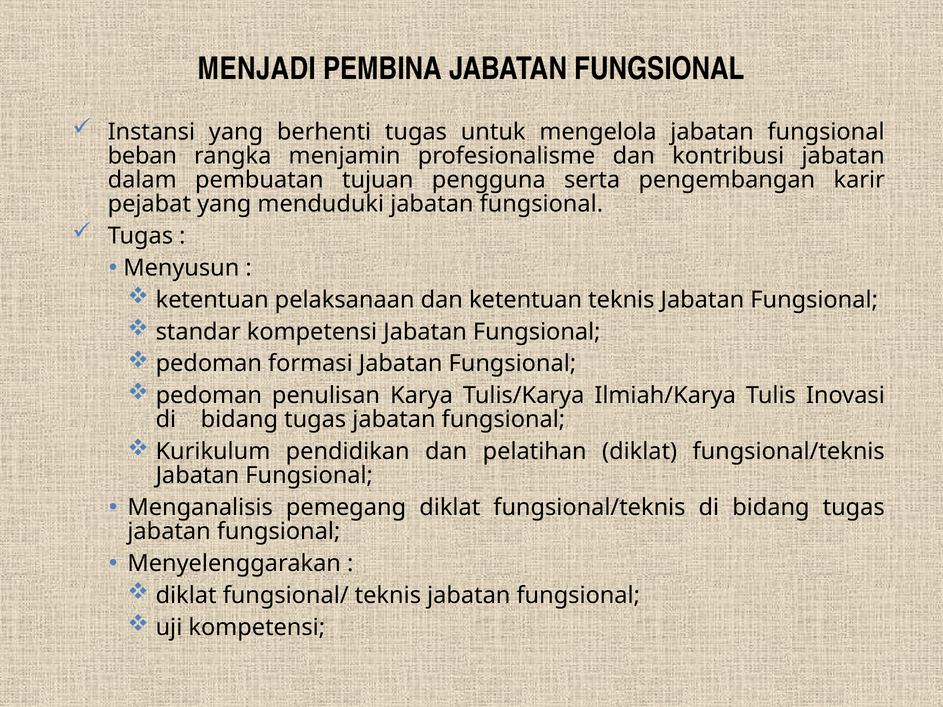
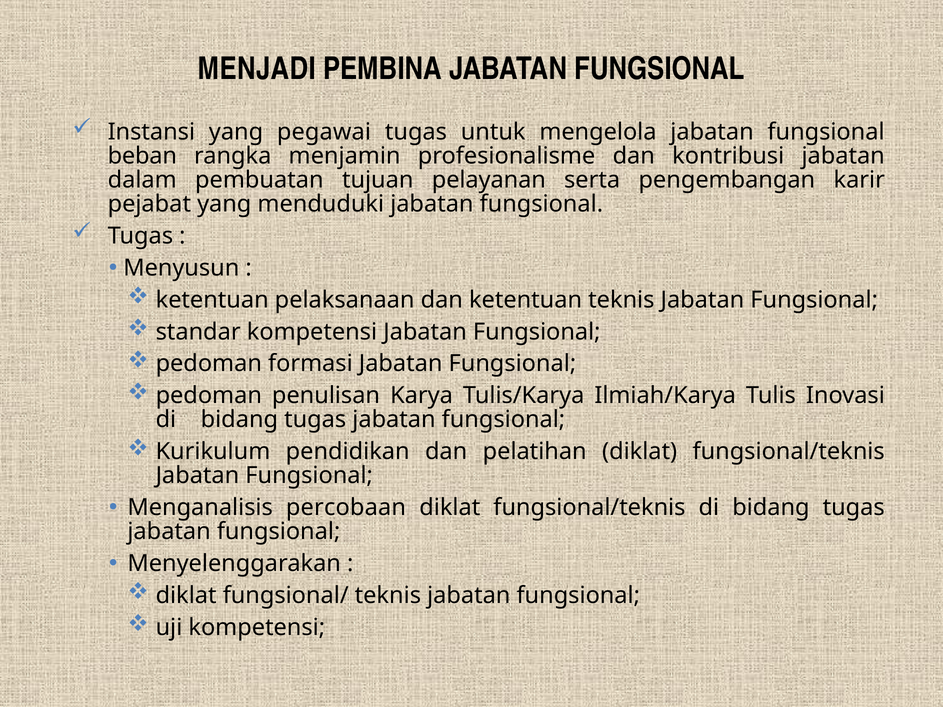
berhenti: berhenti -> pegawai (324, 132)
pengguna: pengguna -> pelayanan (489, 180)
pemegang: pemegang -> percobaan (346, 508)
